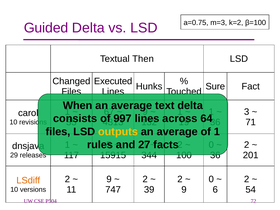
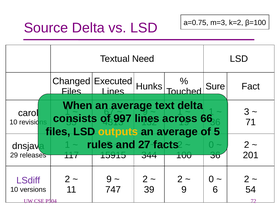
Guided: Guided -> Source (46, 28)
Then: Then -> Need (143, 59)
64: 64 -> 66 (206, 119)
of 1: 1 -> 5 (217, 132)
LSdiff colour: orange -> purple (28, 180)
